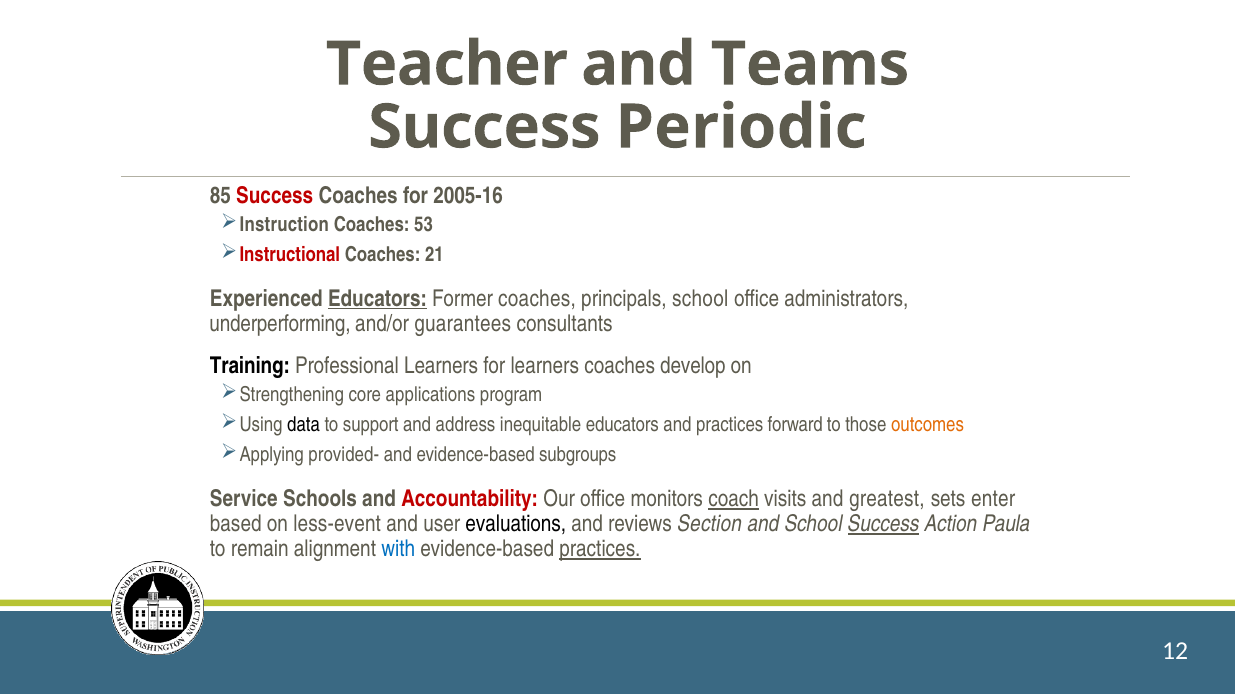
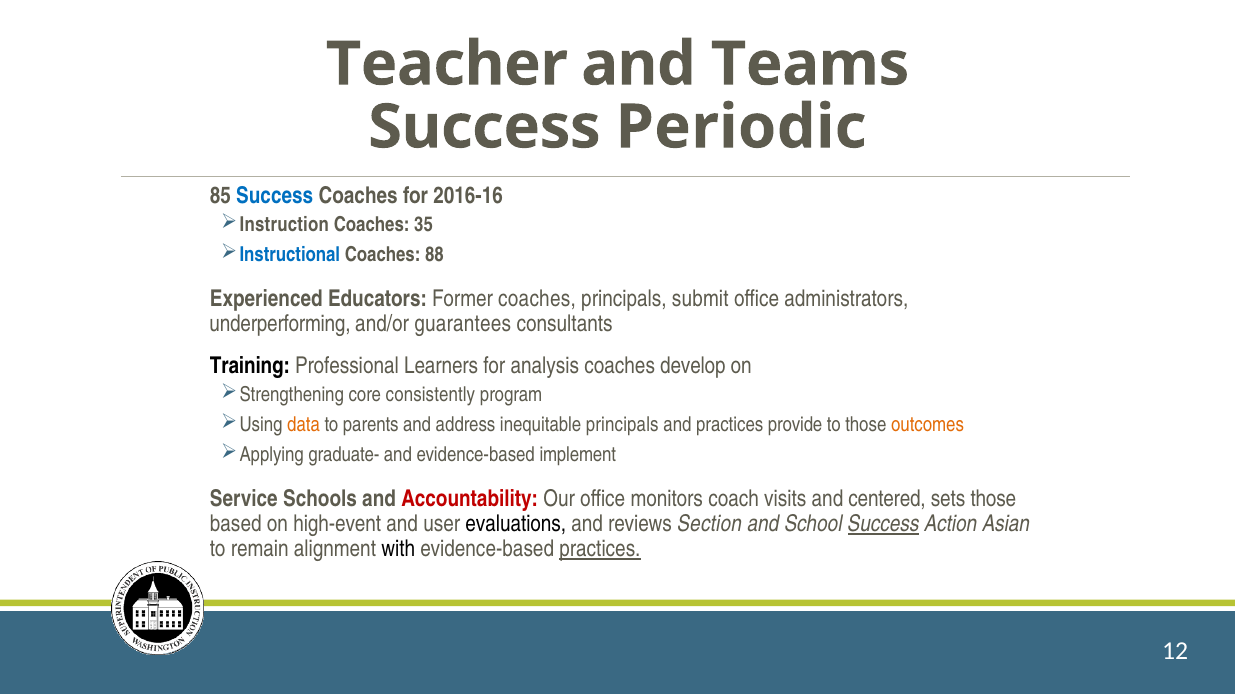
Success colour: red -> blue (275, 196)
2005-16: 2005-16 -> 2016-16 (468, 196)
53: 53 -> 35 (423, 225)
Instructional colour: red -> blue (290, 255)
21: 21 -> 88 (434, 255)
Educators underline: present -> none (377, 299)
principals school: school -> submit (700, 299)
for learners: learners -> analysis (545, 367)
applications: applications -> consistently (430, 396)
data colour: black -> orange (304, 425)
support: support -> parents (371, 425)
inequitable educators: educators -> principals (622, 425)
forward: forward -> provide (795, 425)
provided-: provided- -> graduate- (344, 455)
subgroups: subgroups -> implement (578, 455)
coach underline: present -> none (734, 499)
greatest: greatest -> centered (887, 499)
sets enter: enter -> those (993, 499)
less-event: less-event -> high-event (337, 524)
Paula: Paula -> Asian (1006, 524)
with colour: blue -> black (398, 549)
